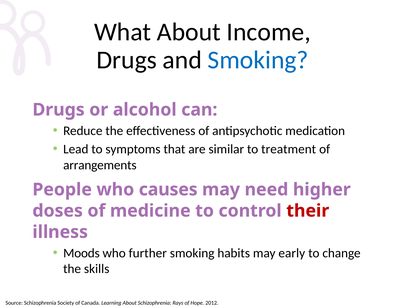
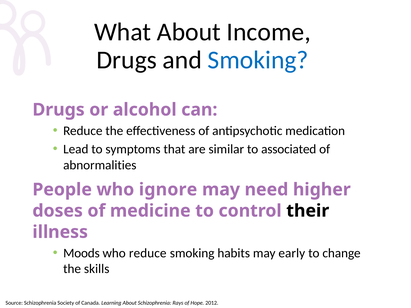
treatment: treatment -> associated (289, 149)
arrangements: arrangements -> abnormalities (100, 165)
causes: causes -> ignore (168, 190)
their colour: red -> black (308, 211)
who further: further -> reduce (148, 253)
